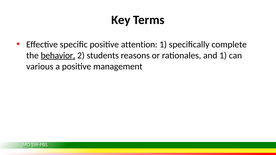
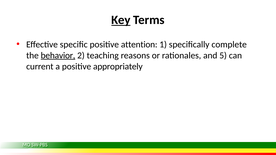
Key underline: none -> present (121, 20)
students: students -> teaching (103, 56)
and 1: 1 -> 5 (223, 56)
various: various -> current (40, 67)
management: management -> appropriately (118, 67)
